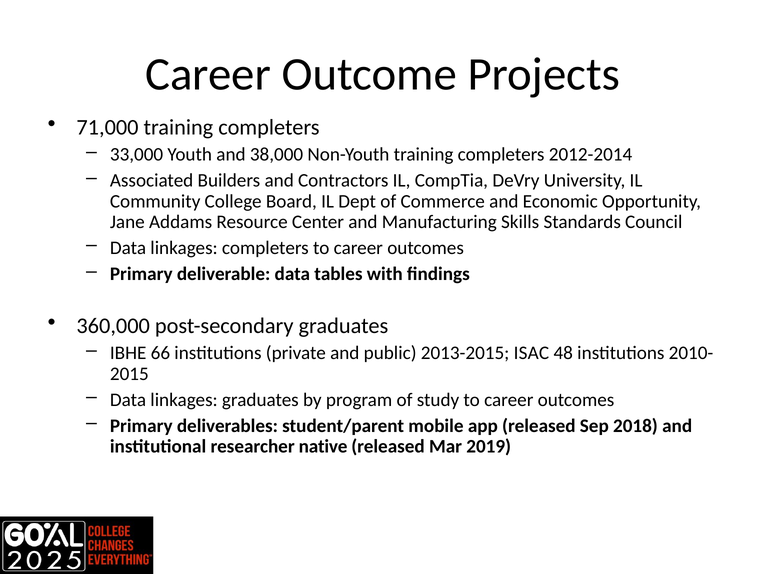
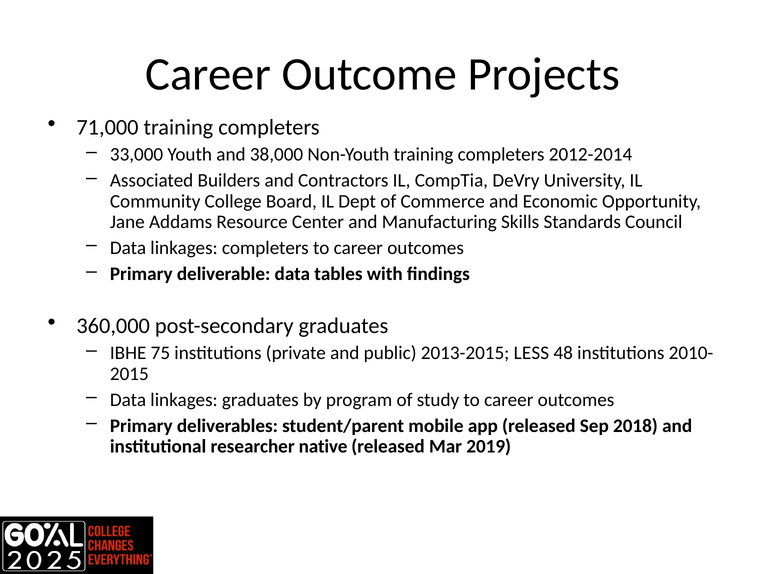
66: 66 -> 75 (160, 353)
ISAC: ISAC -> LESS (531, 353)
